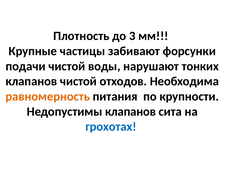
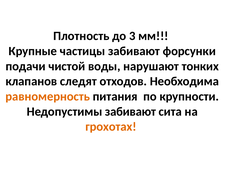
клапанов чистой: чистой -> следят (78, 81)
Недопустимы клапанов: клапанов -> забивают (130, 111)
грохотах colour: blue -> orange (111, 126)
